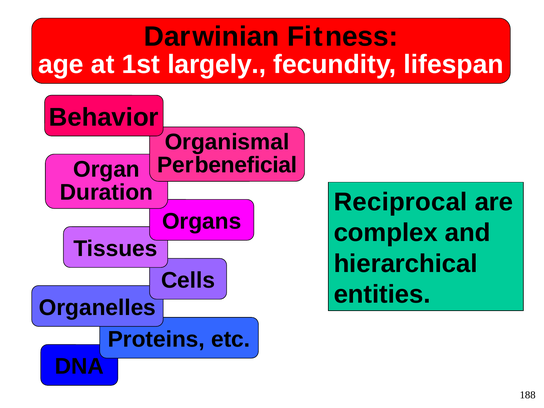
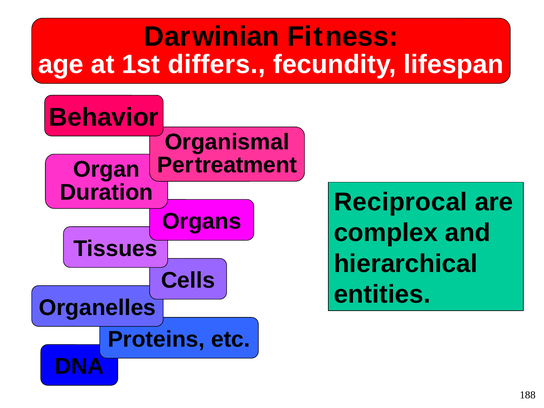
largely: largely -> differs (217, 64)
beneficial: beneficial -> treatment (246, 165)
